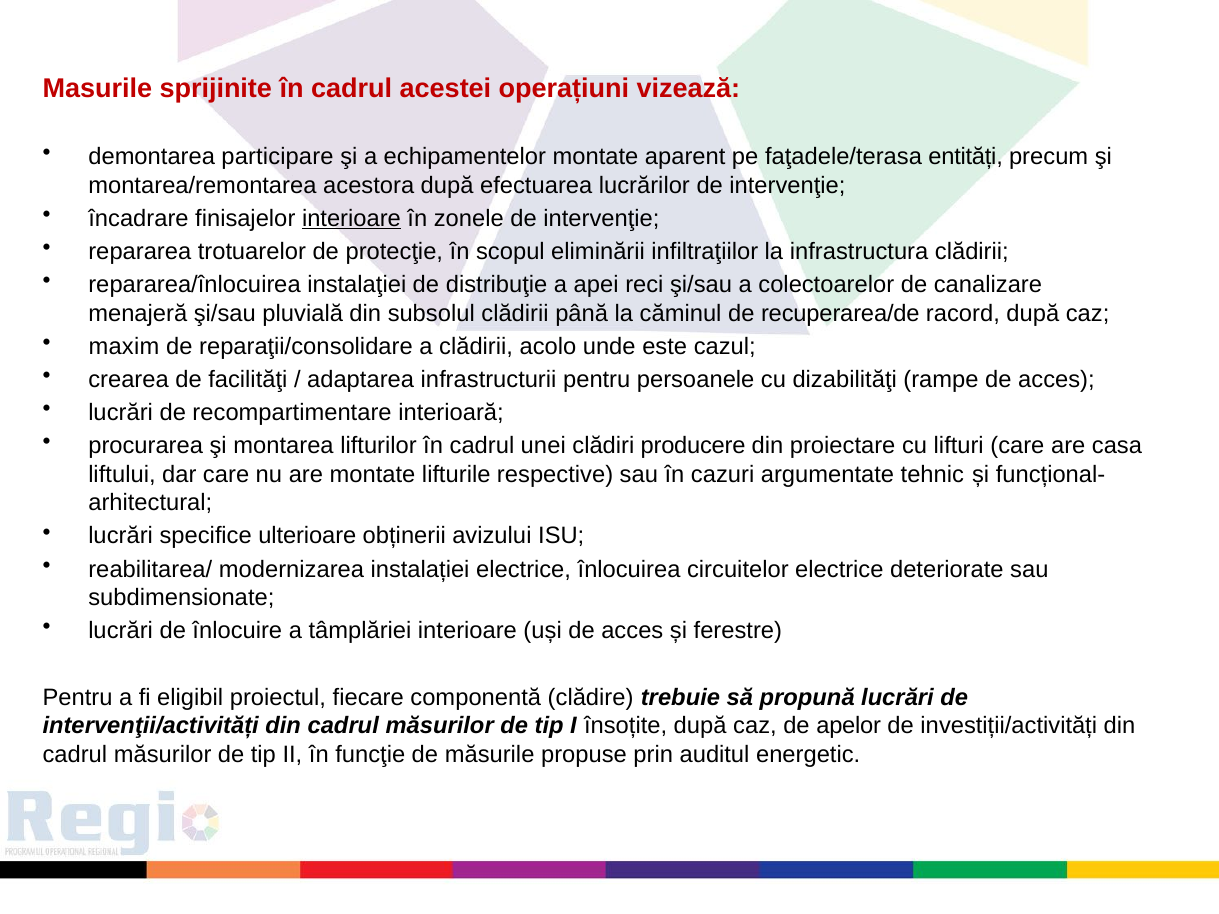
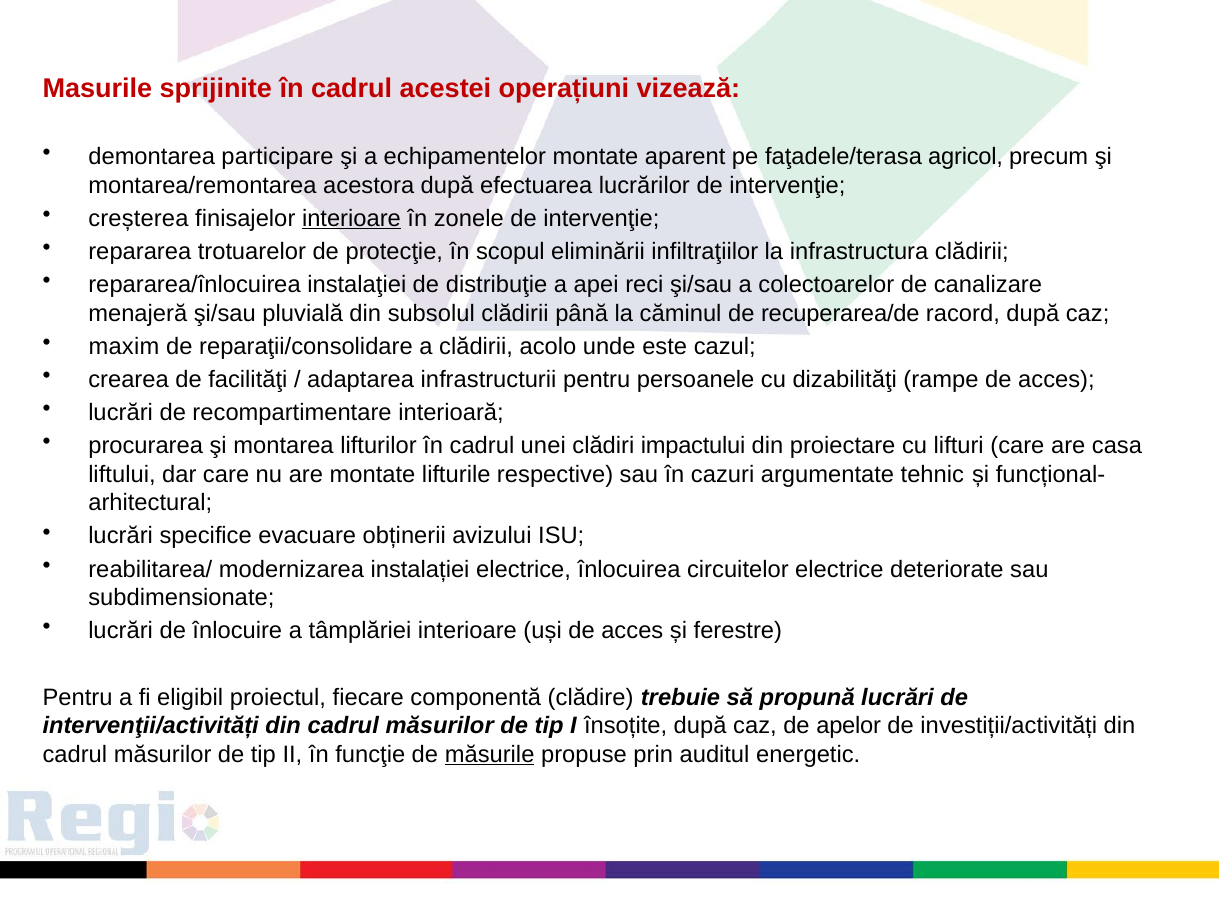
entități: entități -> agricol (966, 157)
încadrare: încadrare -> creșterea (138, 218)
producere: producere -> impactului (693, 446)
ulterioare: ulterioare -> evacuare (307, 536)
măsurile underline: none -> present (490, 755)
